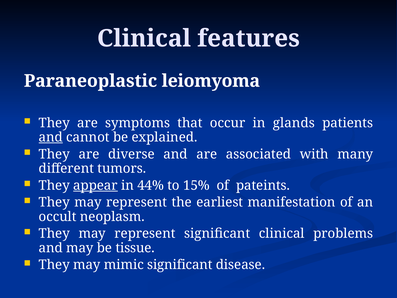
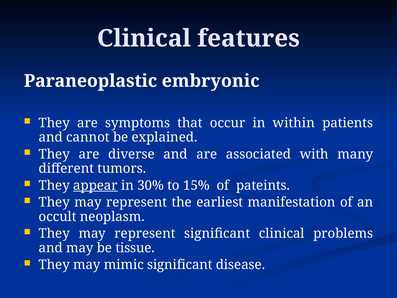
leiomyoma: leiomyoma -> embryonic (211, 81)
glands: glands -> within (294, 123)
and underline: present -> none (51, 137)
44%: 44% -> 30% (151, 185)
